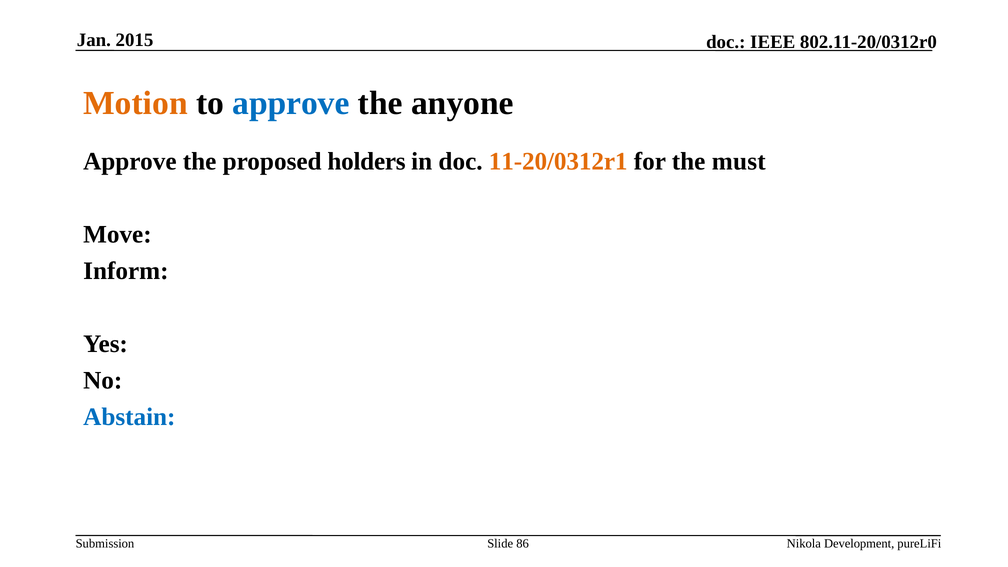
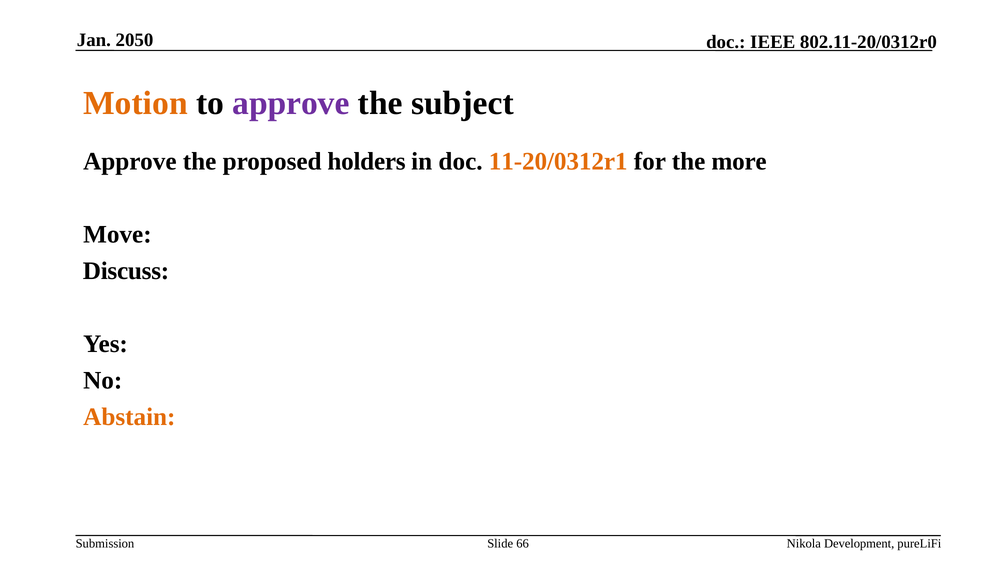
2015: 2015 -> 2050 (134, 40)
approve colour: blue -> purple (291, 103)
anyone: anyone -> subject (462, 103)
must: must -> more (739, 161)
Inform: Inform -> Discuss (126, 271)
Abstain colour: blue -> orange (129, 417)
86: 86 -> 66 (523, 544)
